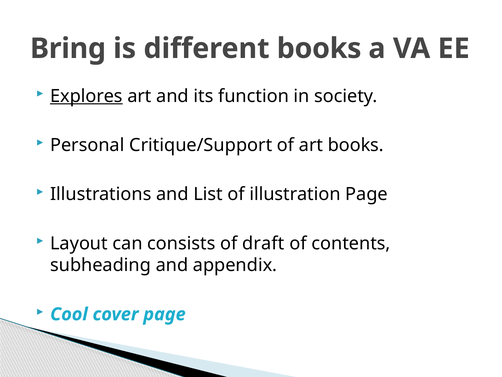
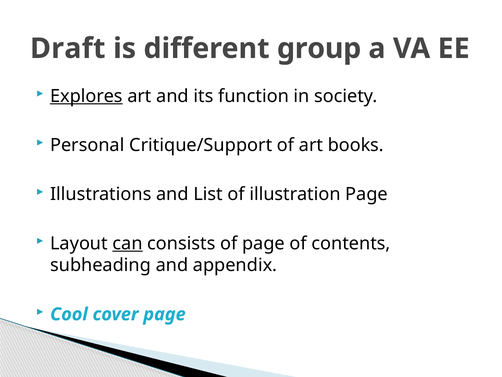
Bring: Bring -> Draft (68, 48)
different books: books -> group (319, 48)
can underline: none -> present (127, 243)
of draft: draft -> page (263, 243)
